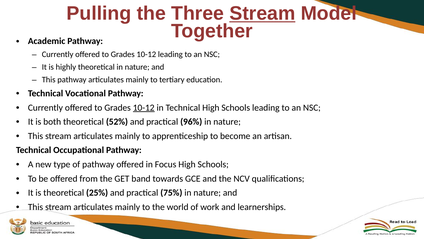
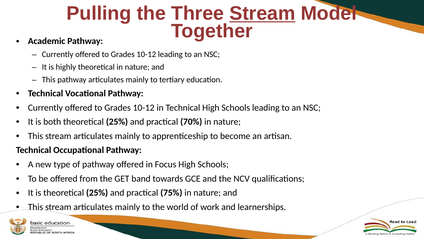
10-12 underline: present -> none (144, 107)
both theoretical 52%: 52% -> 25% (117, 122)
96%: 96% -> 70% (191, 122)
